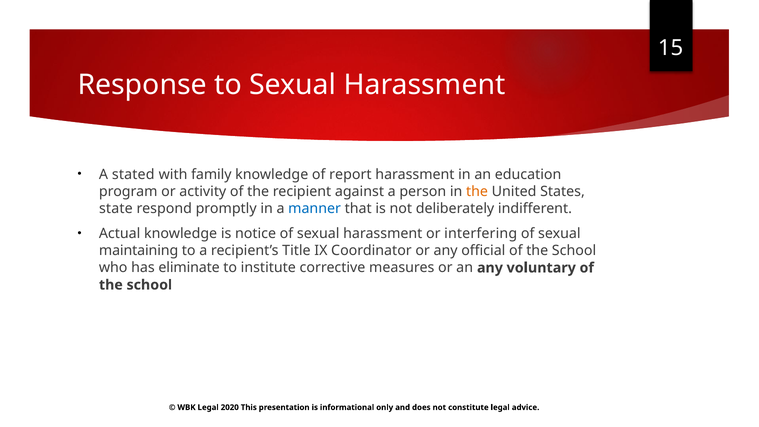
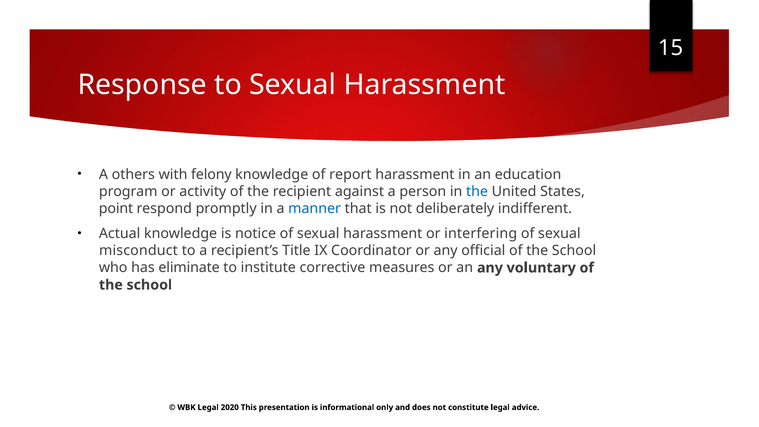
stated: stated -> others (133, 174)
family: family -> felony (211, 174)
the colour: orange -> blue (477, 192)
state: state -> point (116, 209)
maintaining: maintaining -> misconduct (138, 251)
